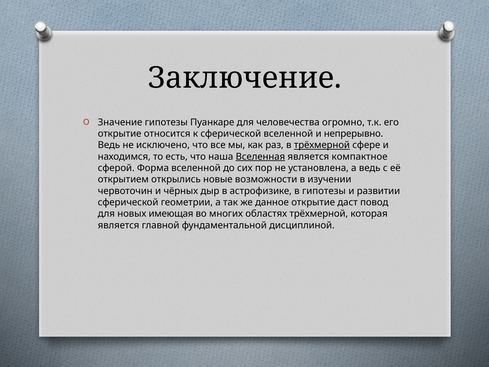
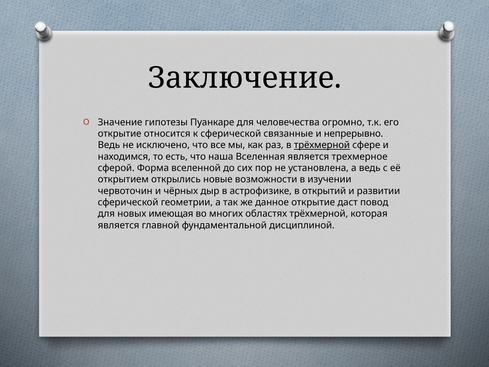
сферической вселенной: вселенной -> связанные (288, 134)
Вселенная underline: present -> none (260, 156)
компактное: компактное -> трехмерное (360, 156)
в гипотезы: гипотезы -> открытий (324, 191)
